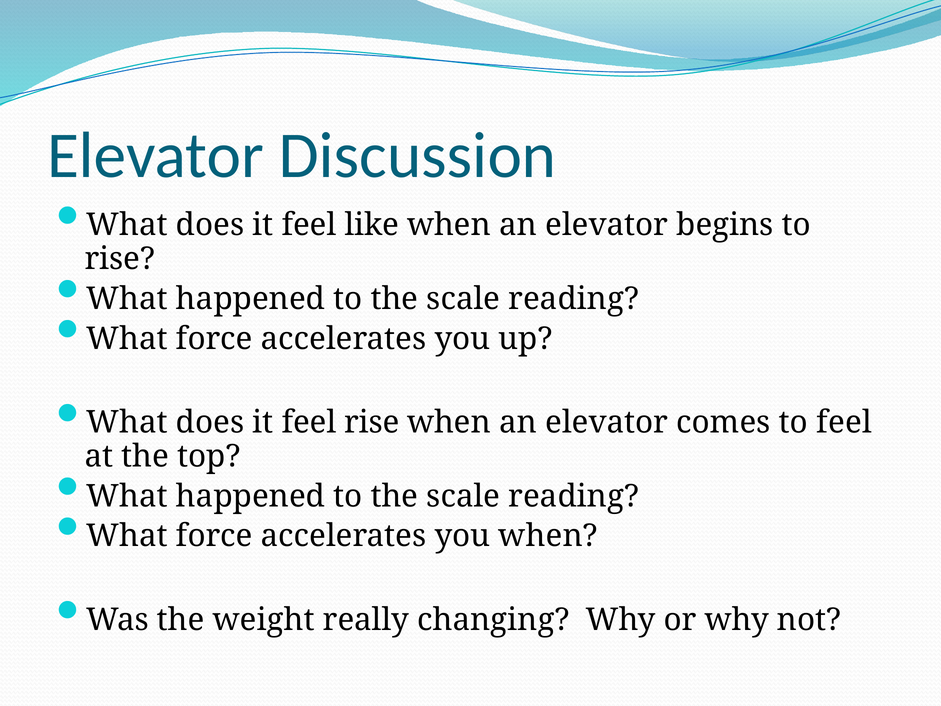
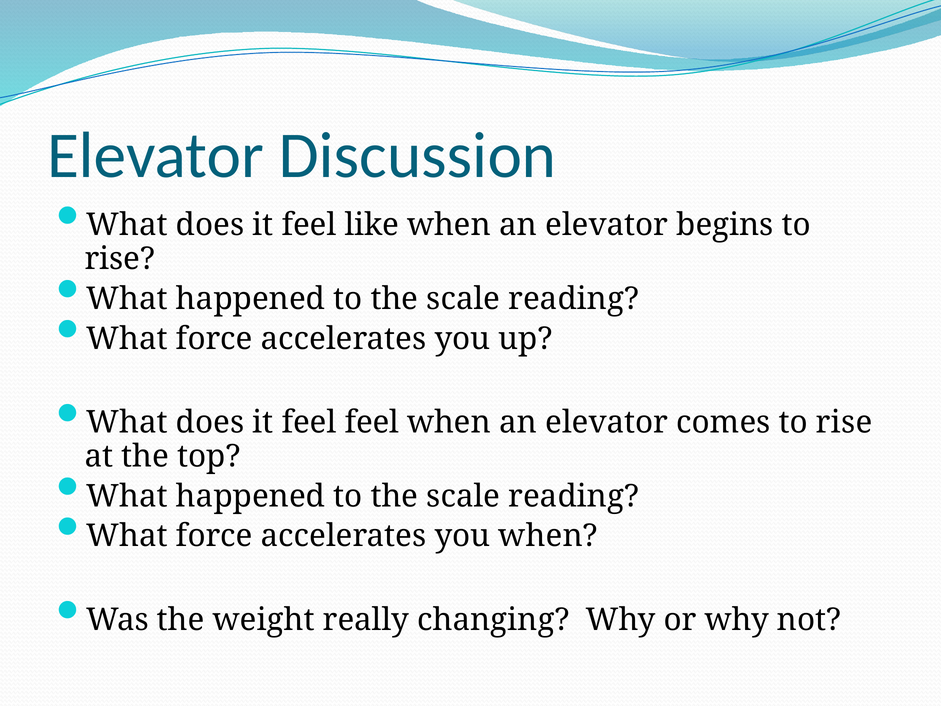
feel rise: rise -> feel (372, 422)
comes to feel: feel -> rise (844, 422)
